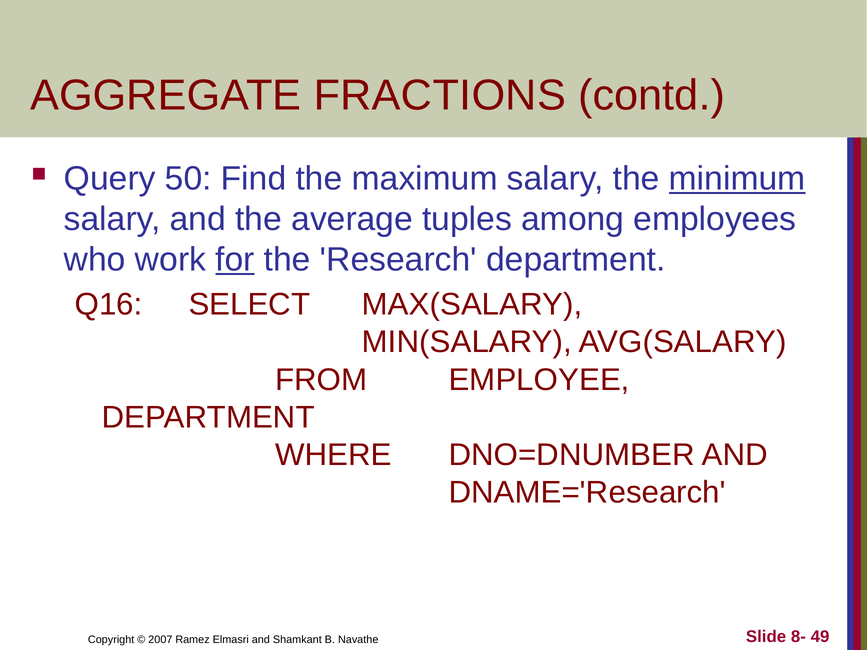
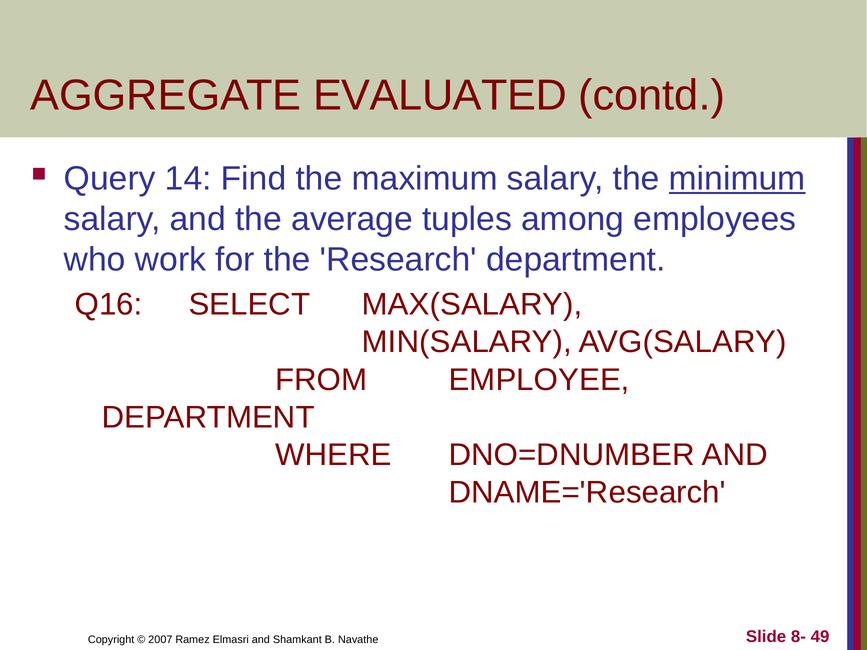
FRACTIONS: FRACTIONS -> EVALUATED (440, 95)
50: 50 -> 14 (188, 179)
for underline: present -> none (235, 260)
